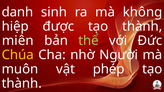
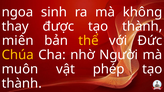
danh: danh -> ngoa (17, 12)
hiệp: hiệp -> thay (15, 26)
thể colour: light green -> yellow (88, 41)
